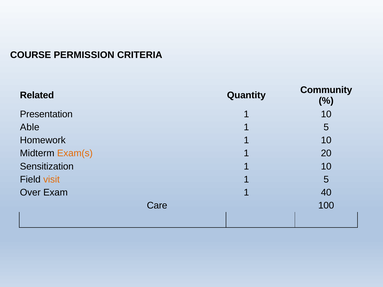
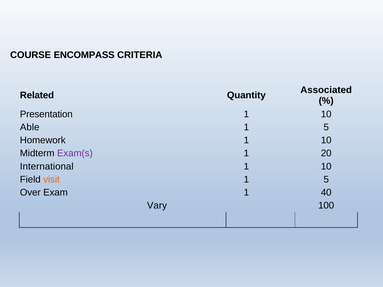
PERMISSION: PERMISSION -> ENCOMPASS (84, 55)
Community: Community -> Associated (326, 90)
Exam(s colour: orange -> purple (75, 153)
Sensitization: Sensitization -> International (47, 167)
Care: Care -> Vary (157, 206)
